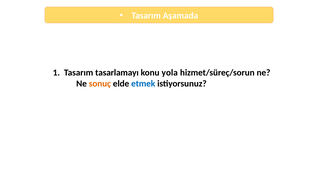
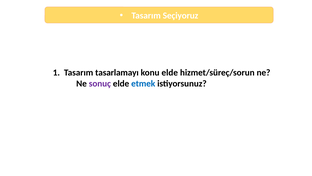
Aşamada: Aşamada -> Seçiyoruz (181, 16)
konu yola: yola -> elde (170, 72)
sonuç colour: orange -> purple (100, 83)
